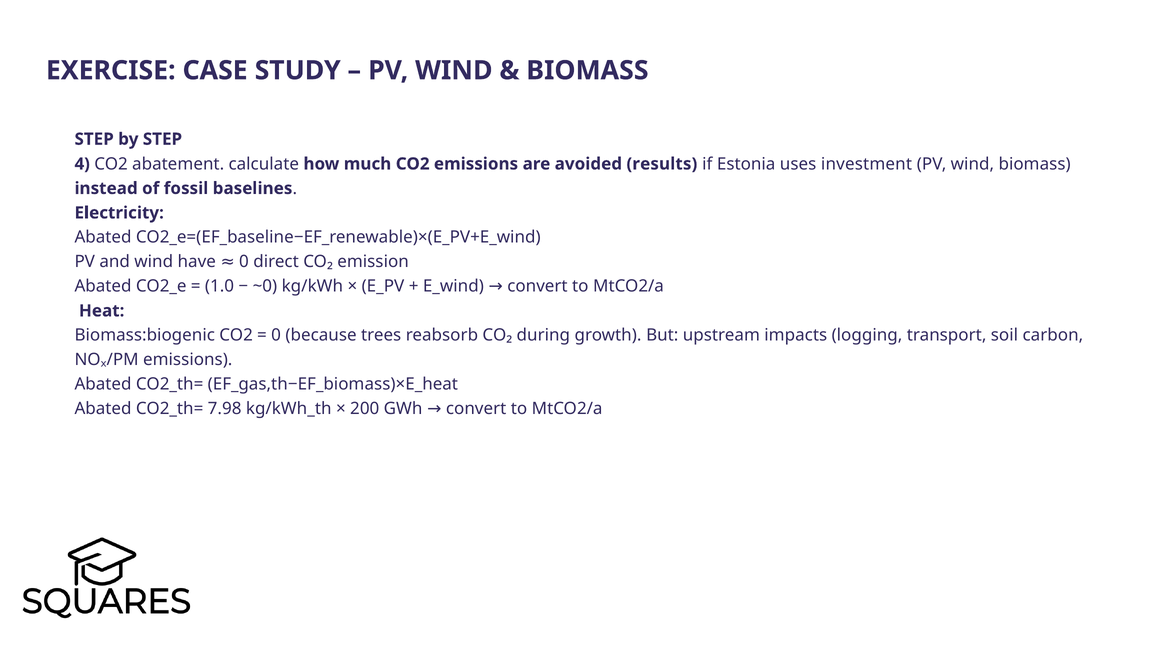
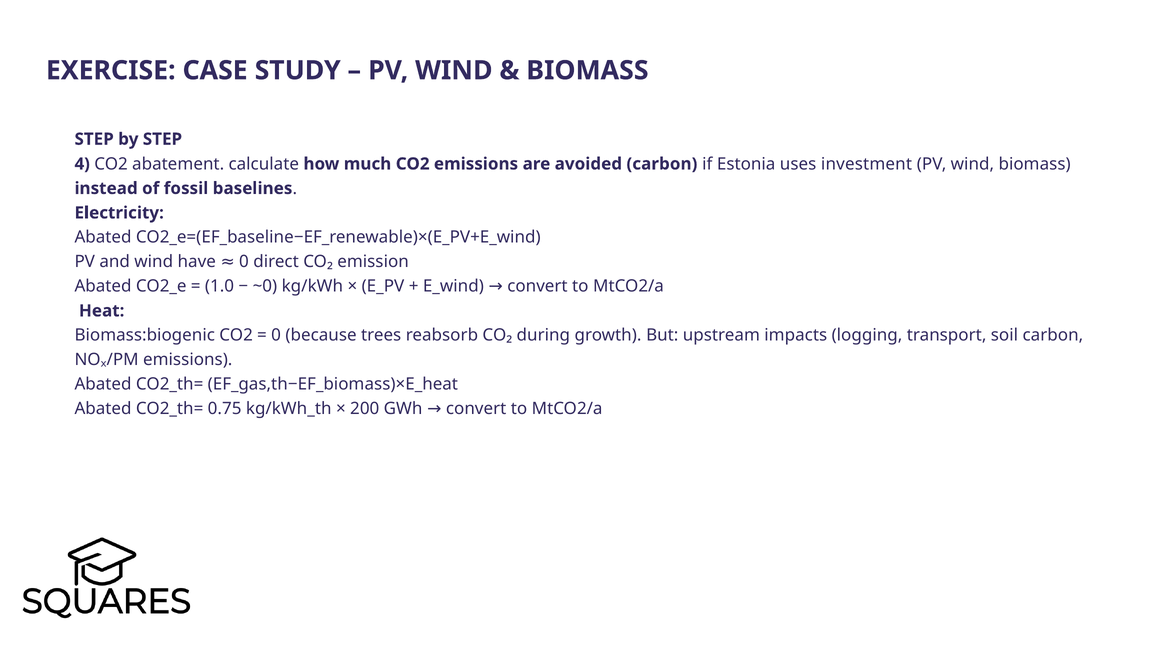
avoided results: results -> carbon (662, 164)
7.98: 7.98 -> 0.75 (225, 409)
